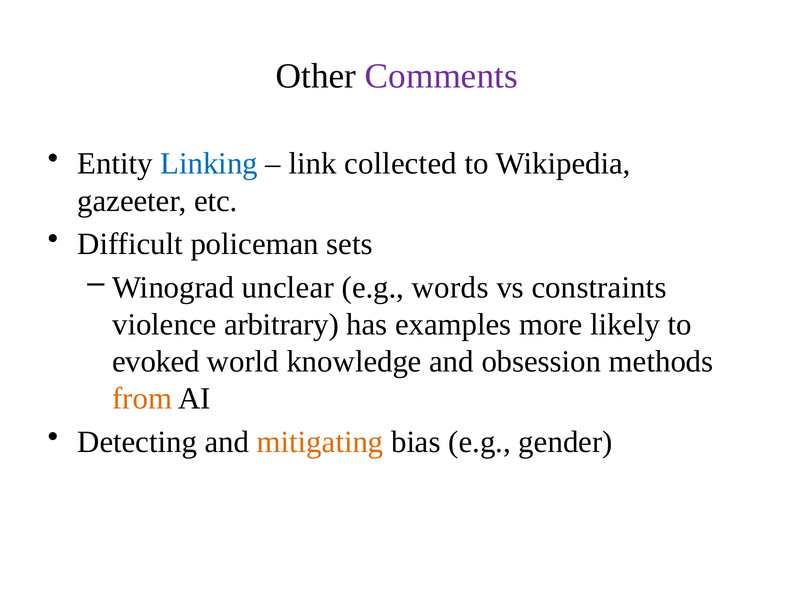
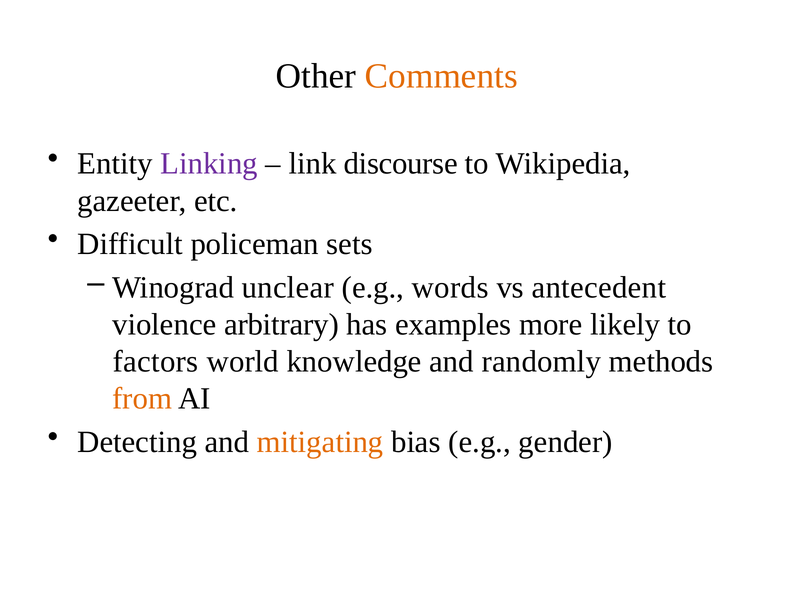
Comments colour: purple -> orange (441, 76)
Linking colour: blue -> purple (209, 164)
collected: collected -> discourse (401, 164)
constraints: constraints -> antecedent (599, 287)
evoked: evoked -> factors (156, 361)
obsession: obsession -> randomly (541, 361)
